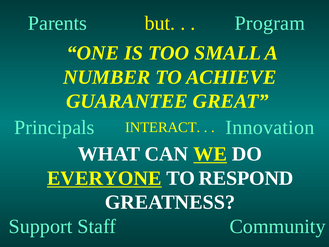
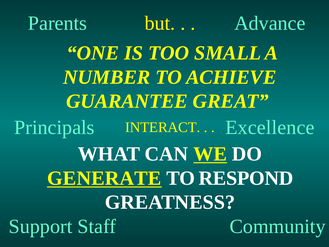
Program: Program -> Advance (270, 23)
Innovation: Innovation -> Excellence (270, 127)
EVERYONE: EVERYONE -> GENERATE (104, 178)
